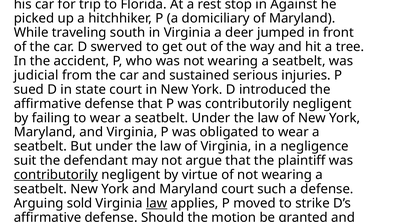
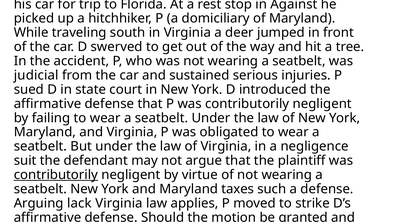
Maryland court: court -> taxes (238, 190)
sold: sold -> lack (79, 204)
law underline: present -> none (157, 204)
